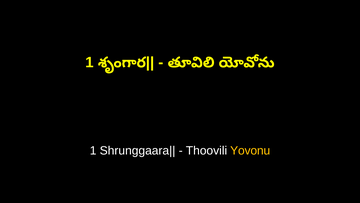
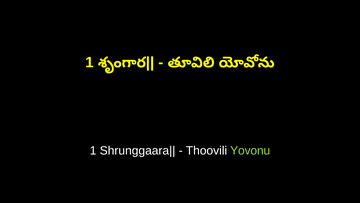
Yovonu colour: yellow -> light green (250, 150)
